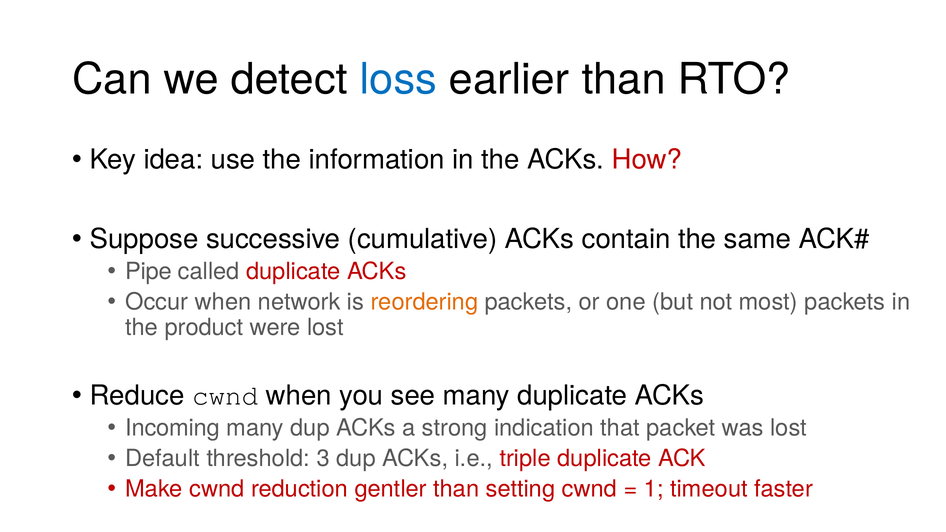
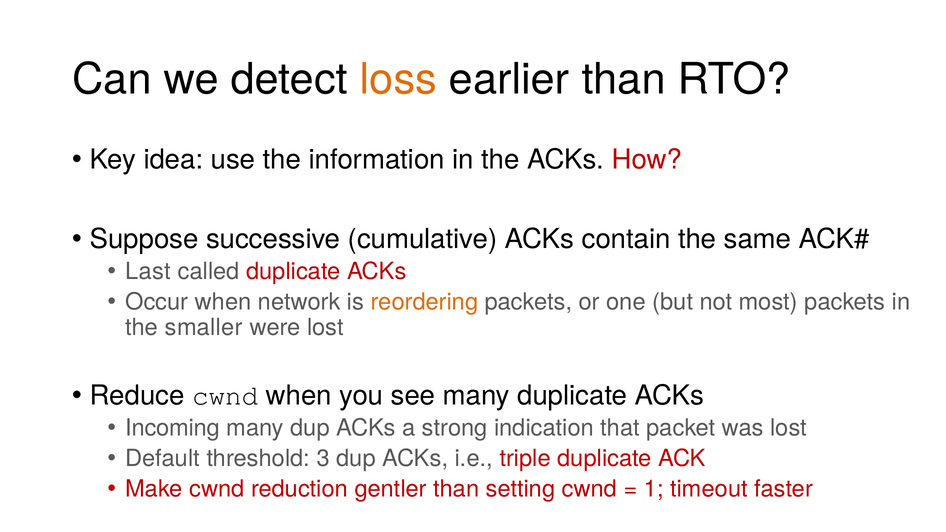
loss colour: blue -> orange (398, 79)
Pipe: Pipe -> Last (148, 272)
product: product -> smaller (204, 328)
